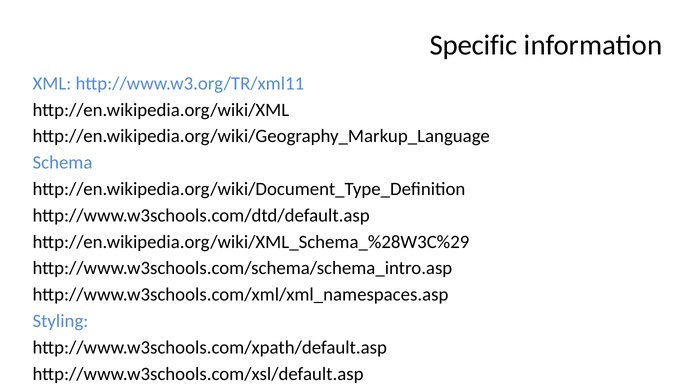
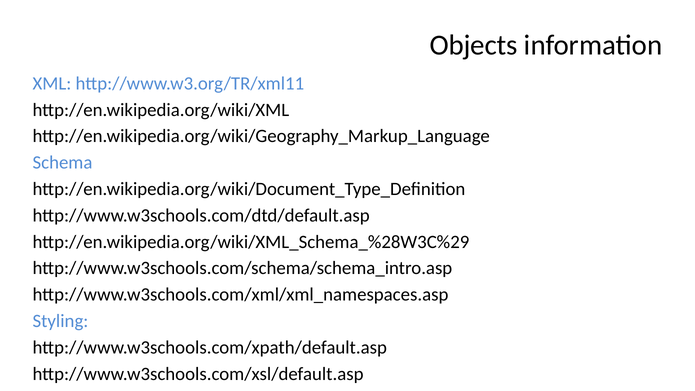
Specific: Specific -> Objects (474, 45)
